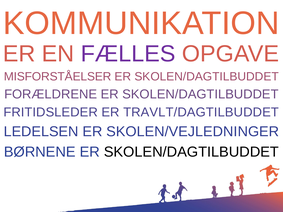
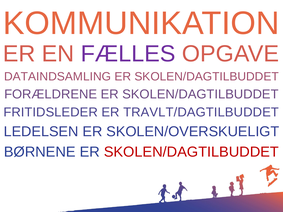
MISFORSTÅELSER: MISFORSTÅELSER -> DATAINDSAMLING (58, 77)
SKOLEN/VEJLEDNINGER: SKOLEN/VEJLEDNINGER -> SKOLEN/OVERSKUELIGT (193, 132)
SKOLEN/DAGTILBUDDET colour: black -> red (191, 152)
